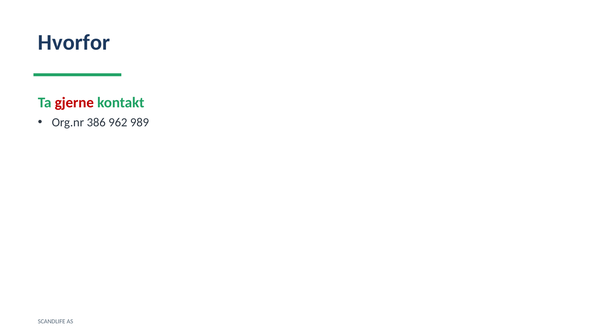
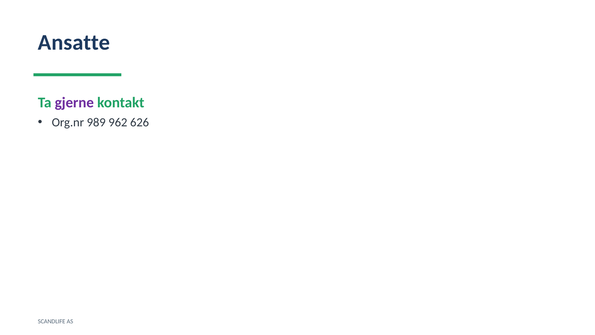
Hvorfor: Hvorfor -> Ansatte (74, 42)
gjerne colour: red -> purple (74, 102)
386: 386 -> 989 (96, 122)
989: 989 -> 626 (140, 122)
